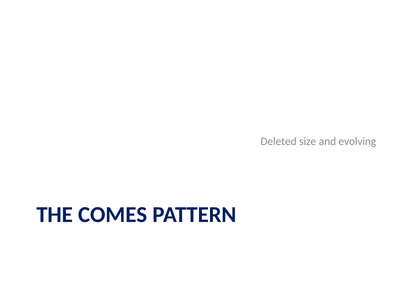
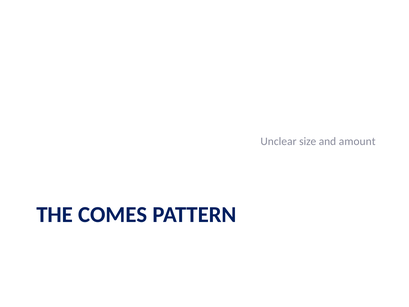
Deleted: Deleted -> Unclear (279, 141)
evolving: evolving -> amount (357, 141)
